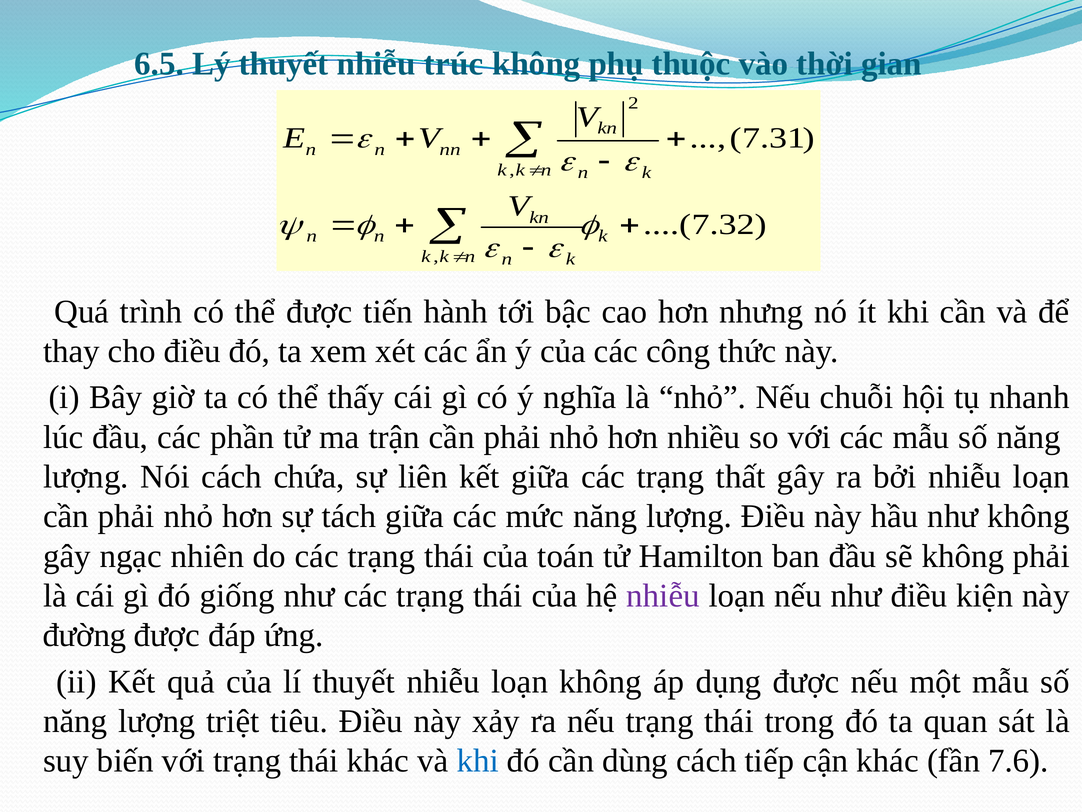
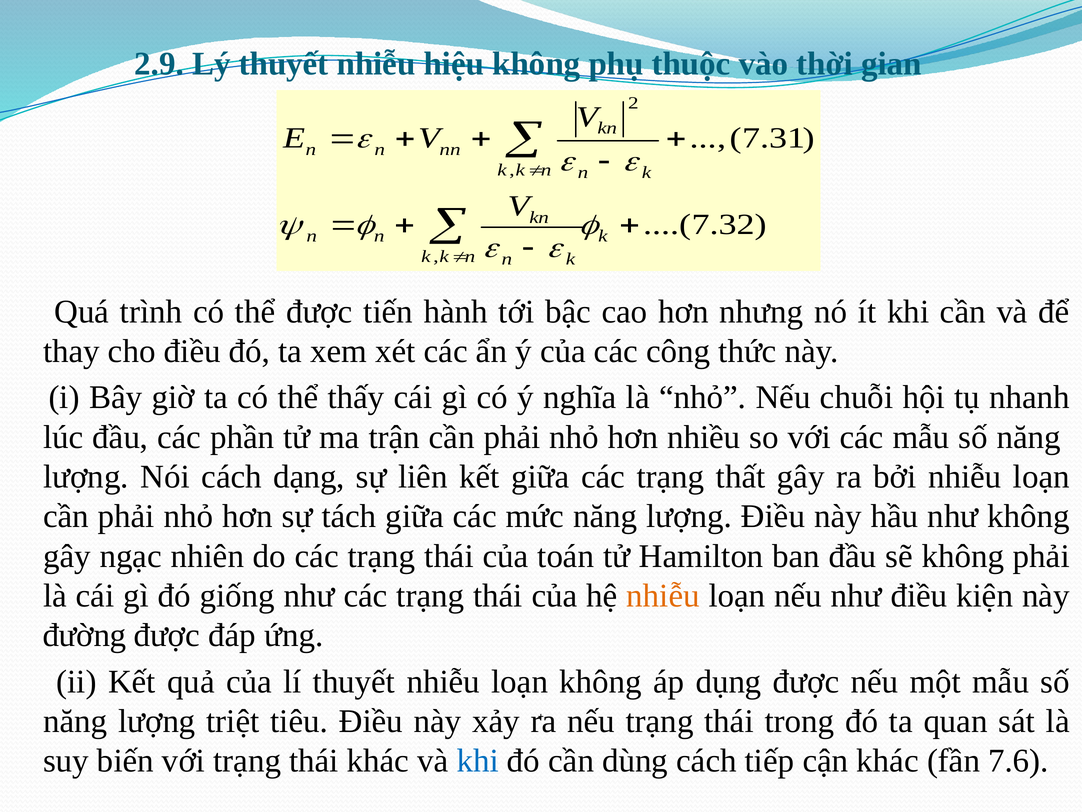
6.5: 6.5 -> 2.9 (159, 64)
trúc: trúc -> hiệu (454, 64)
chứa: chứa -> dạng (309, 477)
nhiễu colour: purple -> orange (663, 595)
